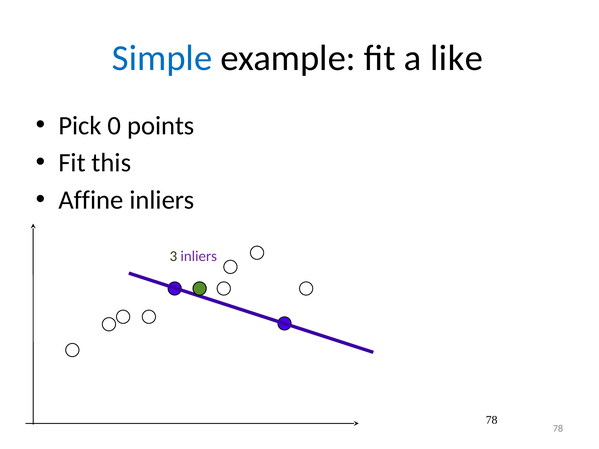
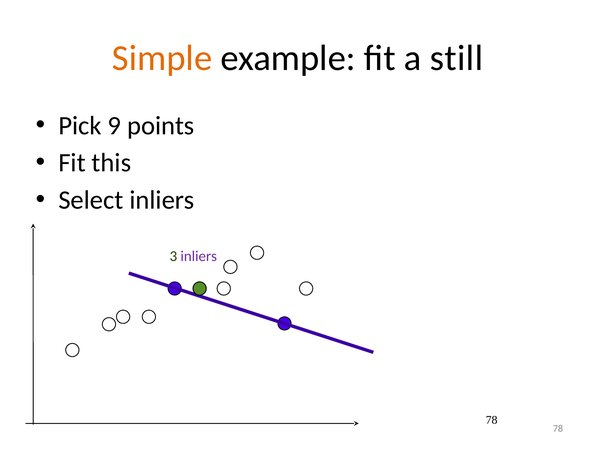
Simple colour: blue -> orange (162, 58)
like: like -> still (457, 58)
0: 0 -> 9 (114, 126)
Affine: Affine -> Select (91, 200)
